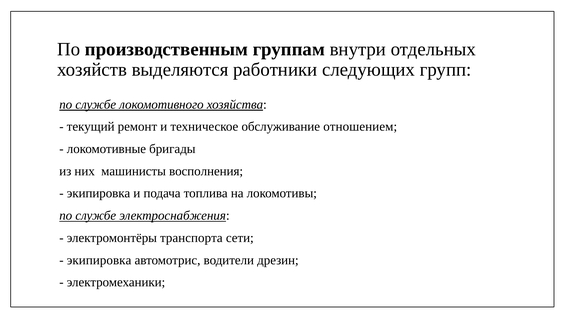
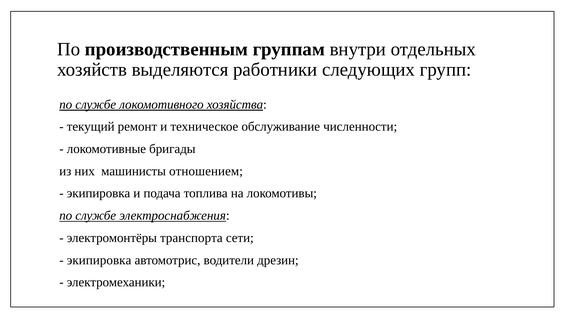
отношением: отношением -> численности (360, 127)
восполнения: восполнения -> отношением (206, 171)
